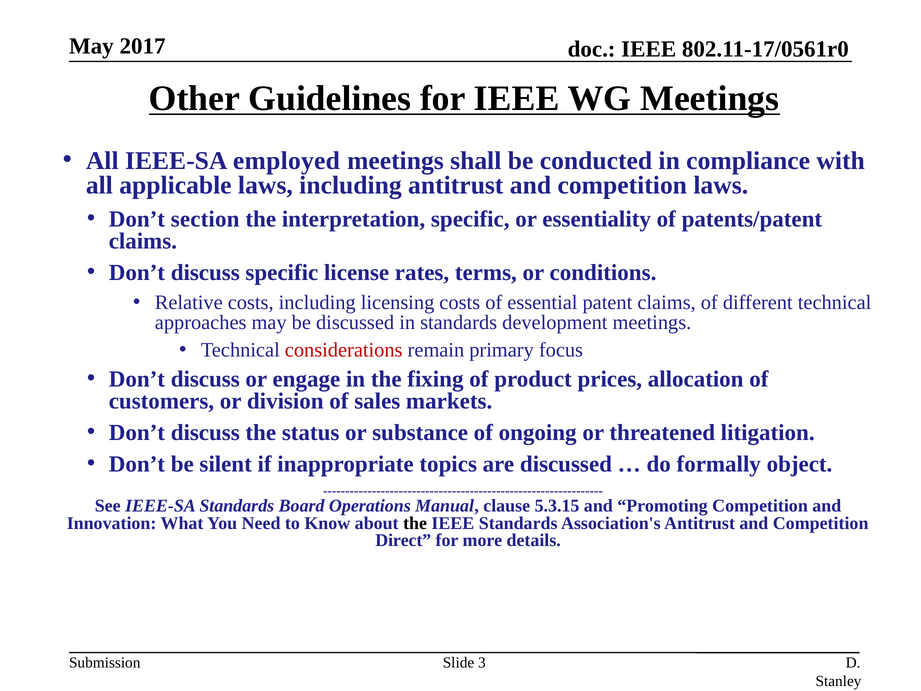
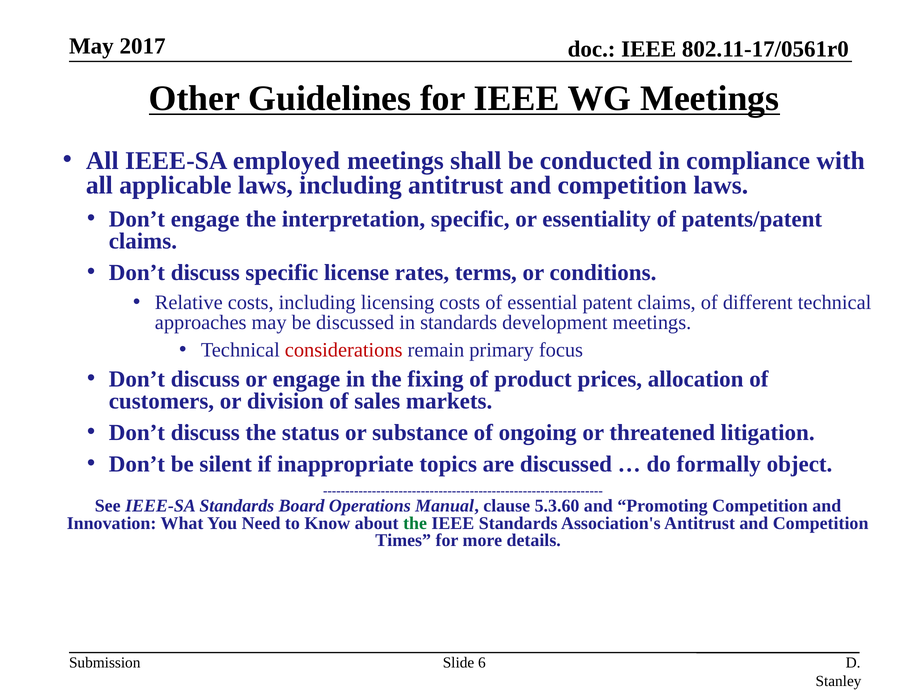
Don’t section: section -> engage (205, 219)
5.3.15: 5.3.15 -> 5.3.60 (557, 506)
the colour: black -> green (415, 523)
Direct: Direct -> Times (403, 540)
3: 3 -> 6 (482, 662)
